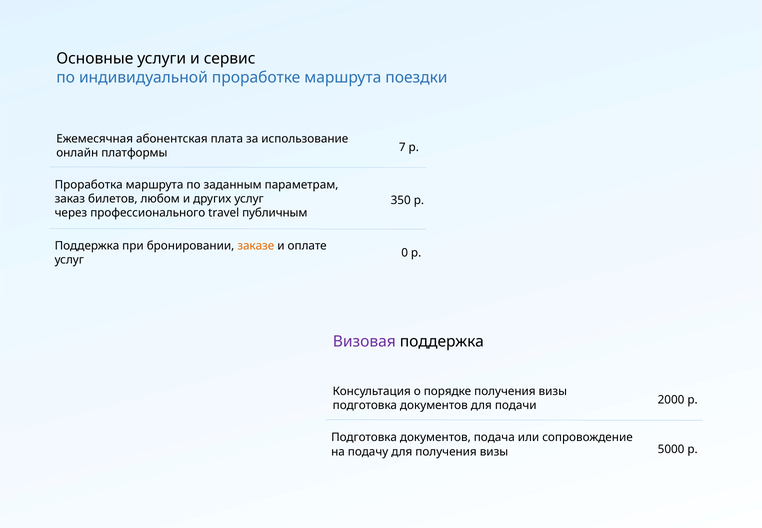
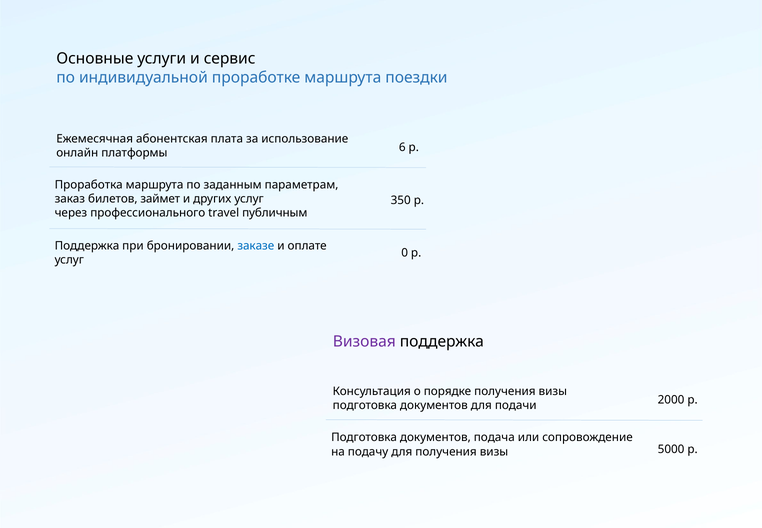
7: 7 -> 6 (402, 147)
любом: любом -> займет (160, 199)
заказе colour: orange -> blue (256, 246)
